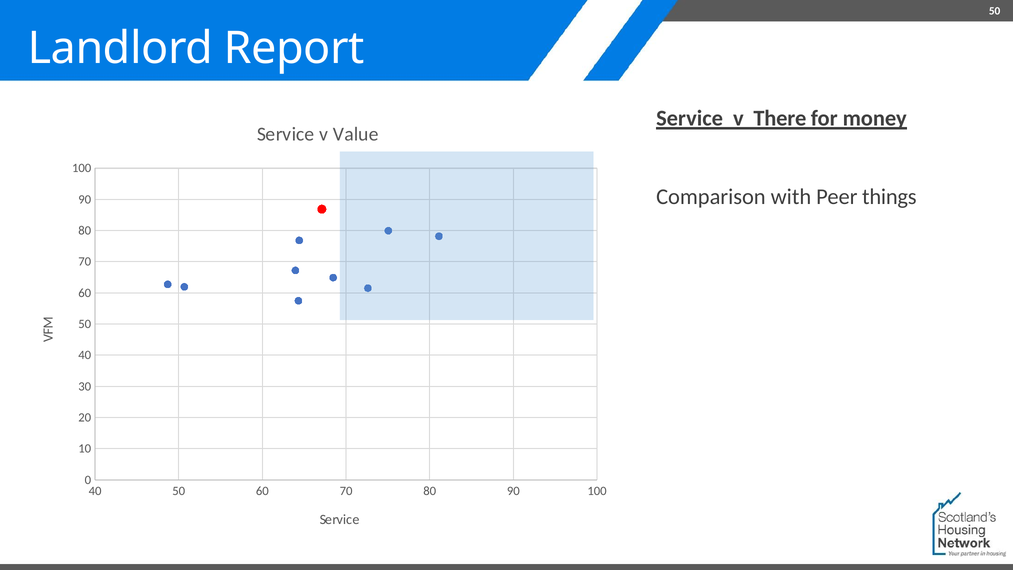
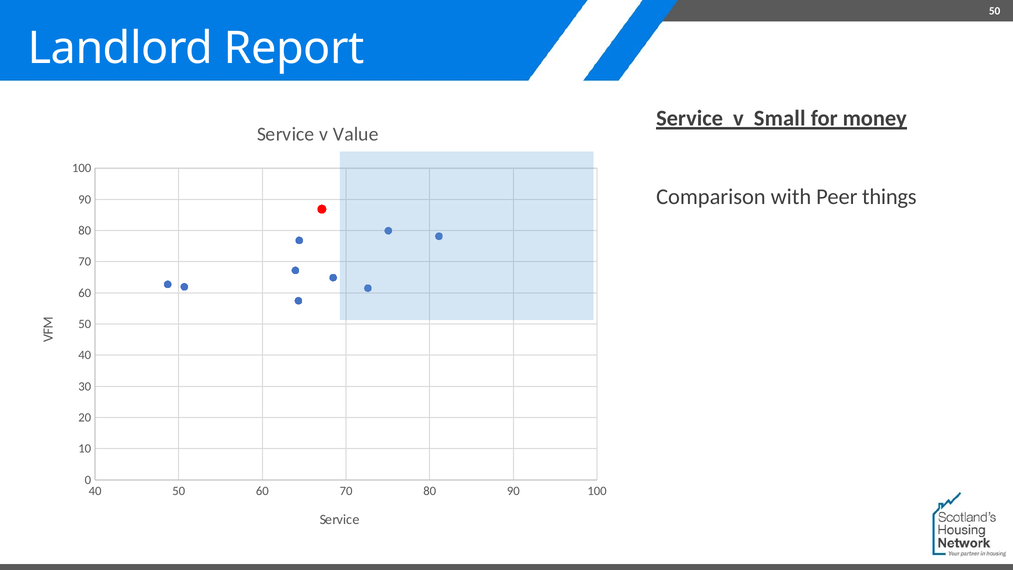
There: There -> Small (780, 118)
